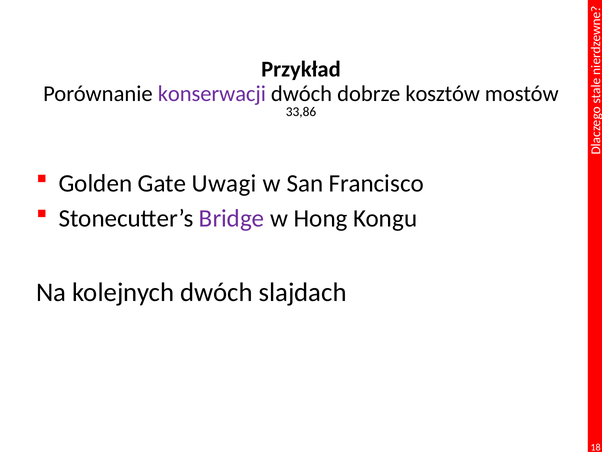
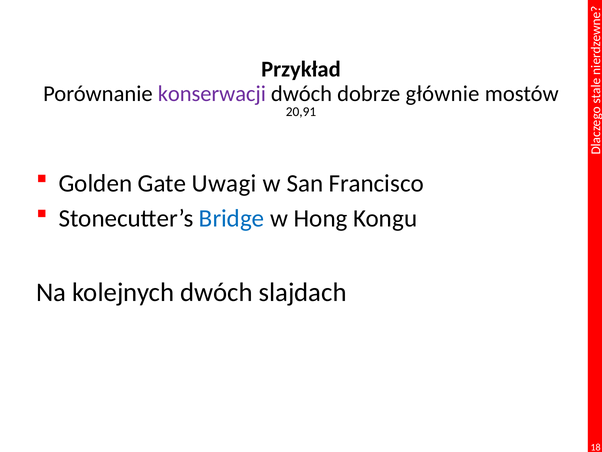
kosztów: kosztów -> głównie (442, 93)
33,86: 33,86 -> 20,91 (301, 112)
Bridge colour: purple -> blue (232, 218)
